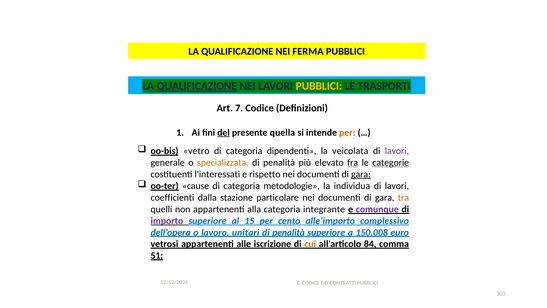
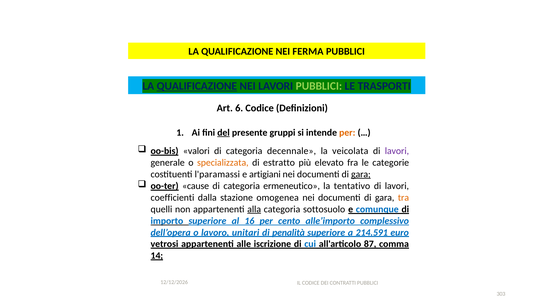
PUBBLICI colour: yellow -> light green (319, 86)
7: 7 -> 6 (239, 108)
quella: quella -> gruppi (283, 132)
vetro: vetro -> valori (196, 151)
dipendenti: dipendenti -> decennale (292, 151)
penalità: penalità -> estratto (279, 162)
fra underline: present -> none (353, 162)
categorie underline: present -> none (391, 162)
l'interessati: l'interessati -> l'paramassi (217, 174)
rispetto: rispetto -> artigiani (265, 174)
metodologie: metodologie -> ermeneutico (292, 186)
individua: individua -> tentativo (352, 186)
particolare: particolare -> omogenea (278, 197)
alla underline: none -> present (254, 209)
integrante: integrante -> sottosuolo (324, 209)
comunque colour: purple -> blue (377, 209)
importo colour: purple -> blue (167, 221)
15: 15 -> 16 (249, 221)
150.008: 150.008 -> 214.591 (372, 232)
cui colour: orange -> blue (310, 244)
84: 84 -> 87 (370, 244)
51: 51 -> 14 (157, 255)
